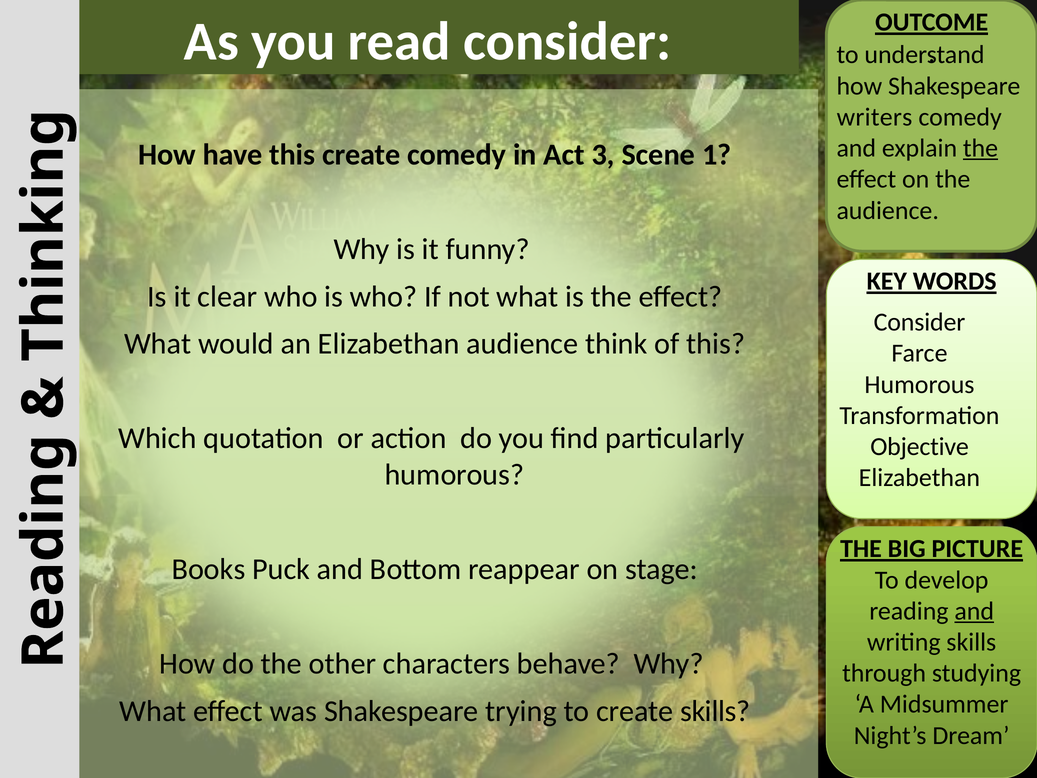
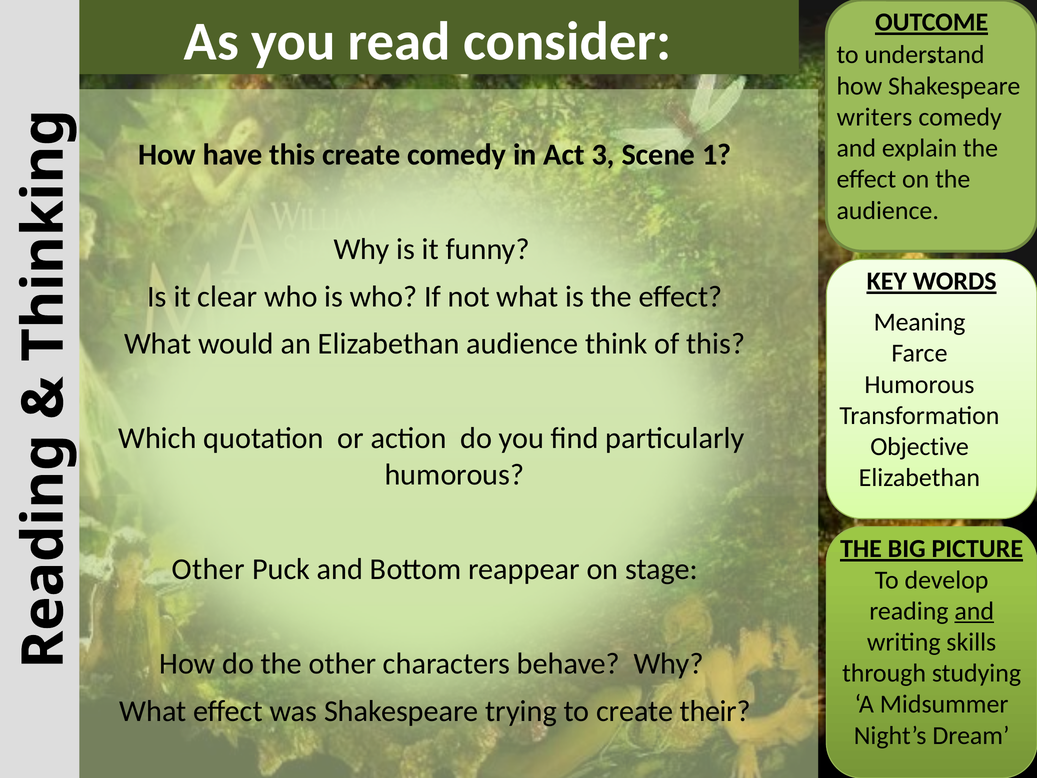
the underline: present -> none (980, 148)
Consider: Consider -> Meaning (920, 322)
Books: Books -> Other (208, 569)
create skills: skills -> their (715, 711)
